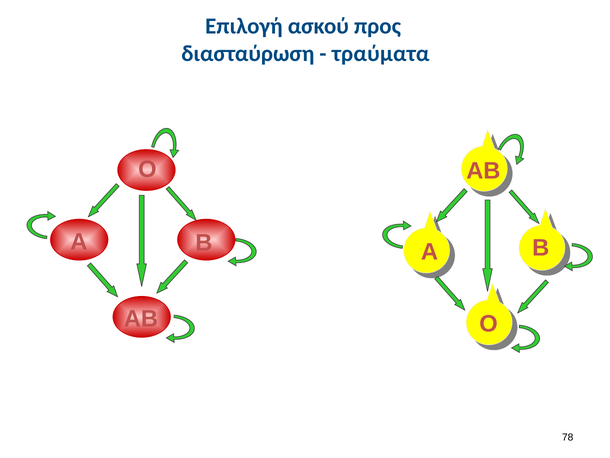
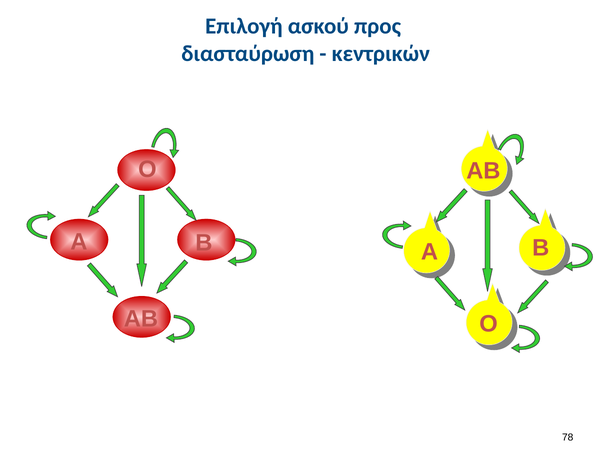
τραύματα: τραύματα -> κεντρικών (381, 54)
